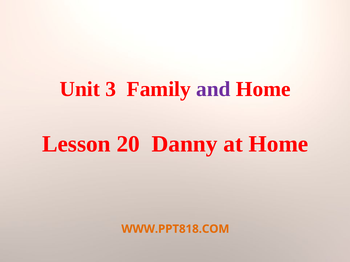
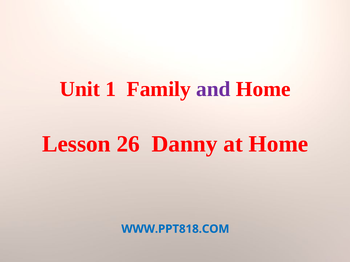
3: 3 -> 1 (111, 89)
20: 20 -> 26 (128, 144)
WWW.PPT818.COM colour: orange -> blue (175, 229)
